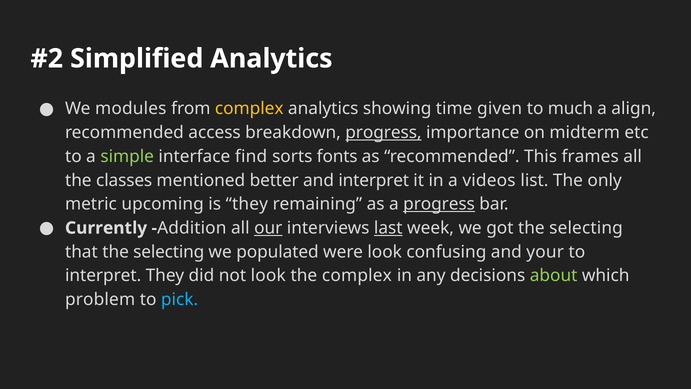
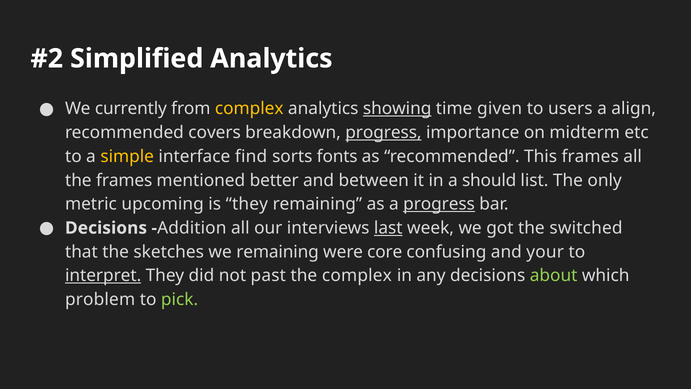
modules: modules -> currently (131, 109)
showing underline: none -> present (397, 109)
much: much -> users (570, 109)
access: access -> covers (215, 132)
simple colour: light green -> yellow (127, 156)
the classes: classes -> frames (124, 180)
and interpret: interpret -> between (374, 180)
videos: videos -> should (489, 180)
Currently: Currently -> Decisions (106, 228)
our underline: present -> none (268, 228)
got the selecting: selecting -> switched (586, 228)
that the selecting: selecting -> sketches (169, 252)
we populated: populated -> remaining (278, 252)
were look: look -> core (385, 252)
interpret underline: none -> present (103, 275)
not look: look -> past (268, 275)
pick colour: light blue -> light green (180, 299)
